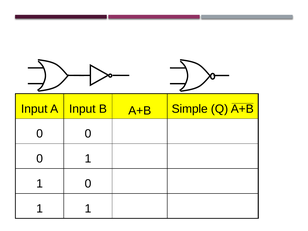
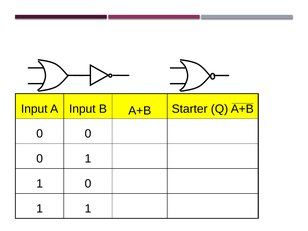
Simple: Simple -> Starter (190, 109)
